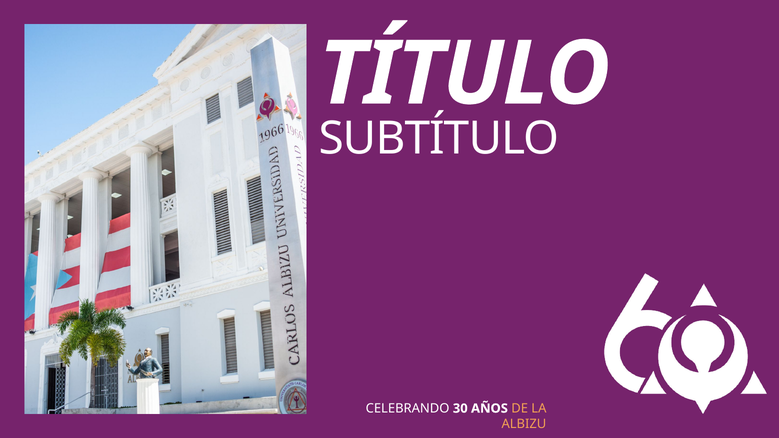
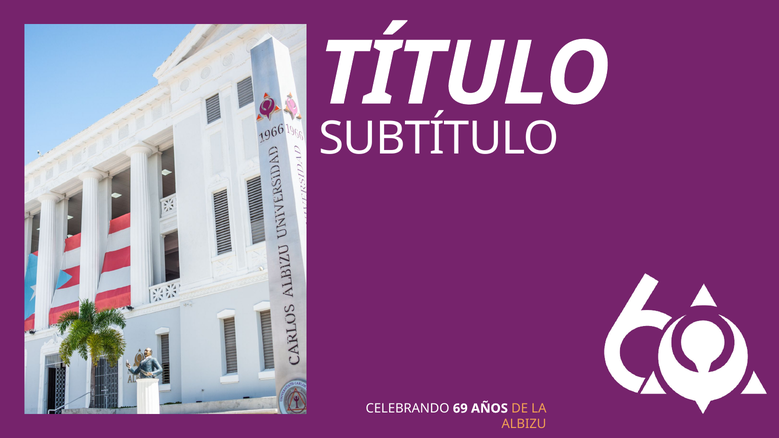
30: 30 -> 69 (460, 409)
